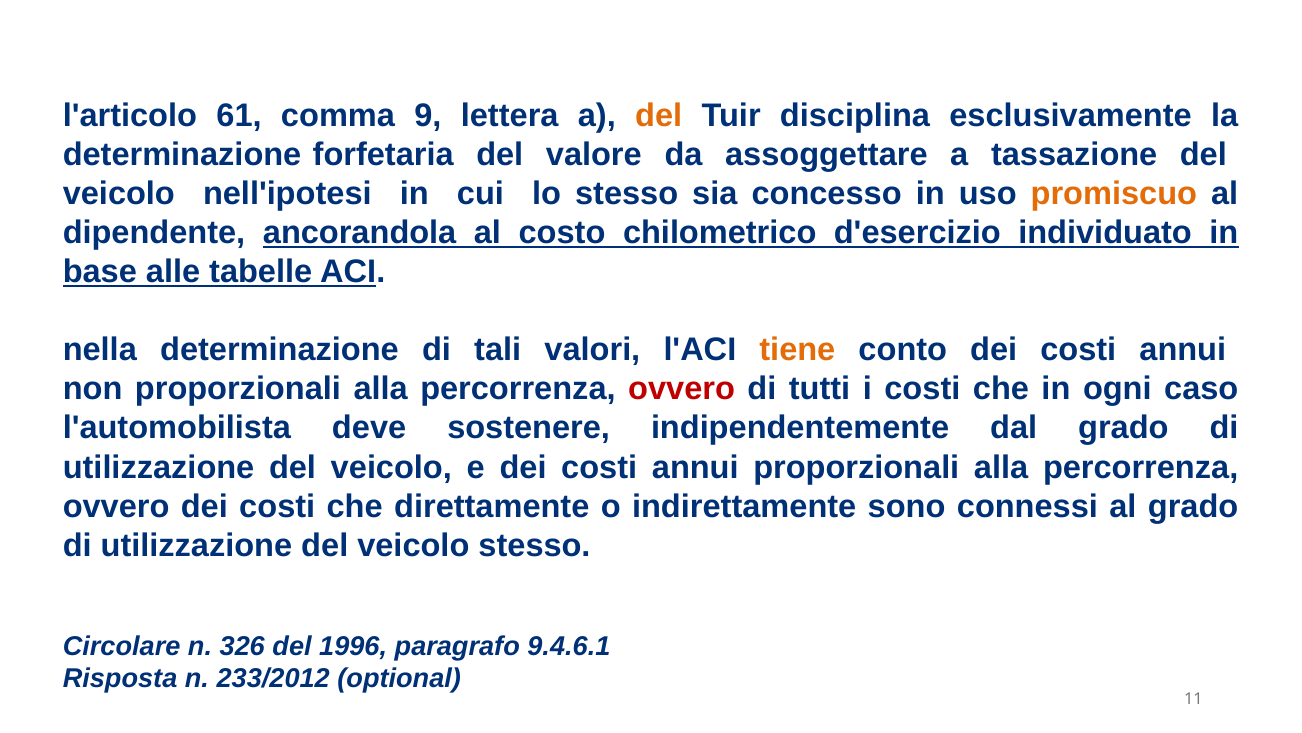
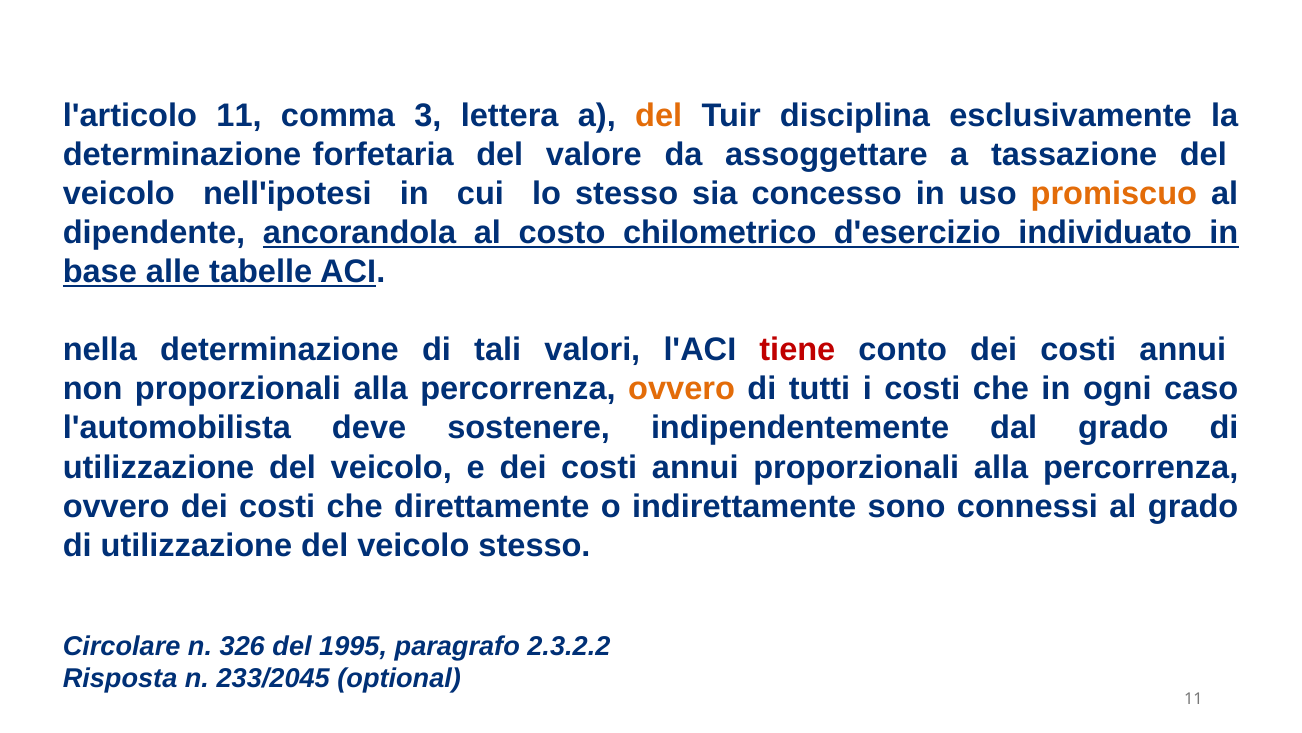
l'articolo 61: 61 -> 11 (239, 115)
9: 9 -> 3 (428, 115)
tiene colour: orange -> red (797, 350)
ovvero colour: red -> orange (682, 389)
1996: 1996 -> 1995 (353, 646)
9.4.6.1: 9.4.6.1 -> 2.3.2.2 (569, 646)
233/2012: 233/2012 -> 233/2045 (273, 678)
